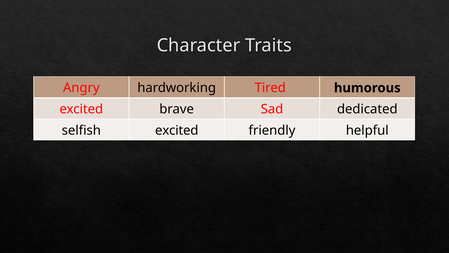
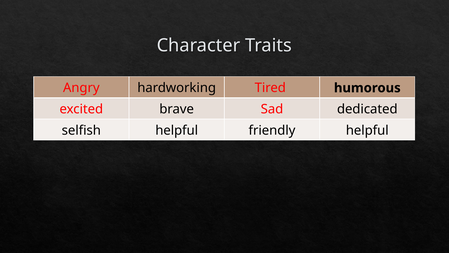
selfish excited: excited -> helpful (177, 130)
